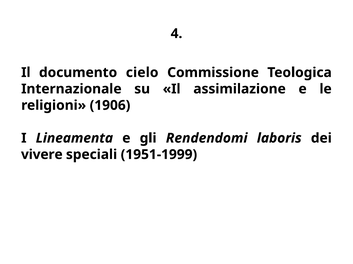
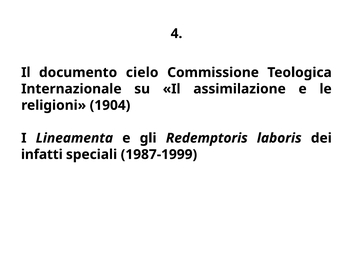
1906: 1906 -> 1904 (110, 106)
Rendendomi: Rendendomi -> Redemptoris (207, 138)
vivere: vivere -> infatti (42, 155)
1951-1999: 1951-1999 -> 1987-1999 (159, 155)
